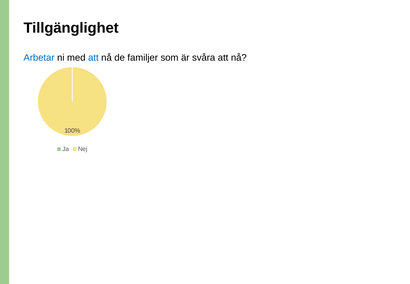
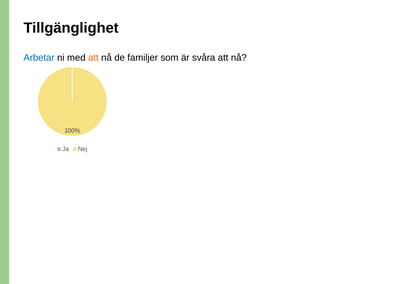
att colour: blue -> orange (93, 58)
